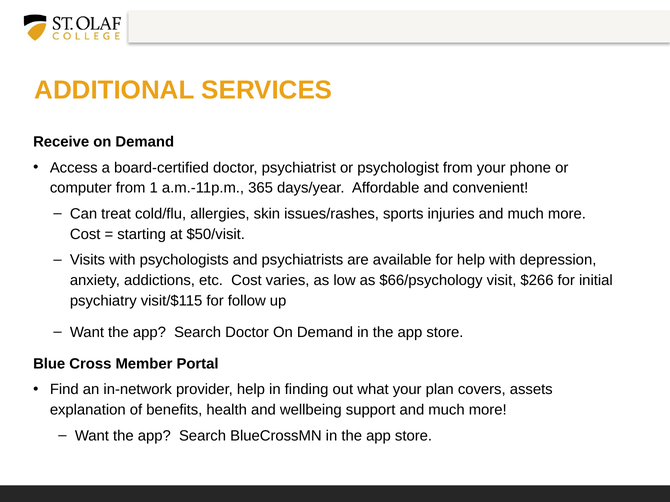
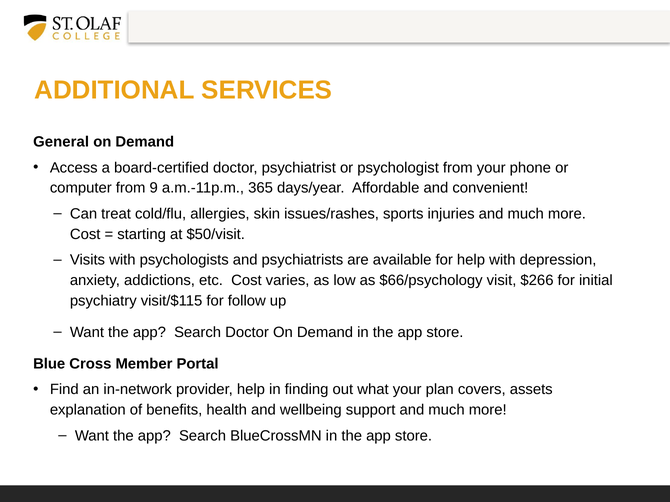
Receive: Receive -> General (61, 142)
1: 1 -> 9 (154, 188)
